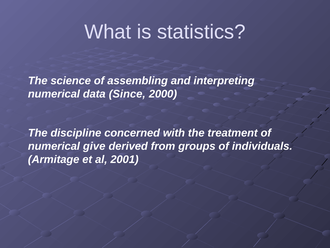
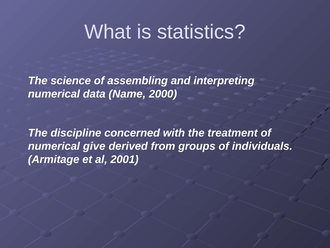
Since: Since -> Name (127, 94)
